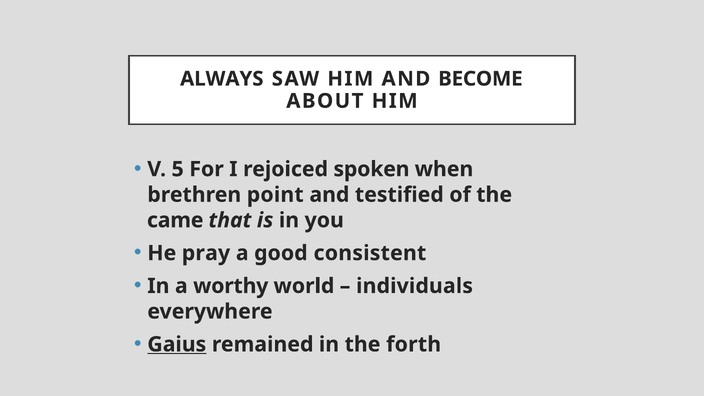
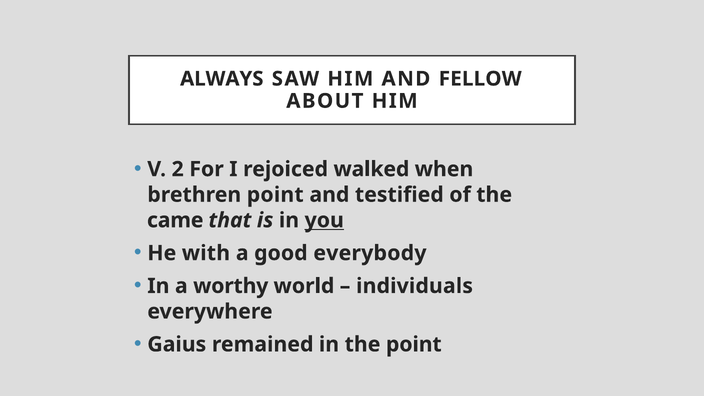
BECOME: BECOME -> FELLOW (480, 79)
5: 5 -> 2 (178, 169)
spoken: spoken -> walked (371, 169)
you underline: none -> present (324, 220)
pray: pray -> with (206, 253)
consistent: consistent -> everybody (370, 253)
Gaius underline: present -> none (177, 344)
the forth: forth -> point (414, 344)
